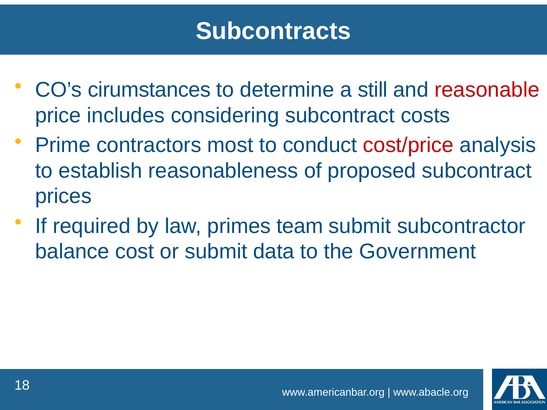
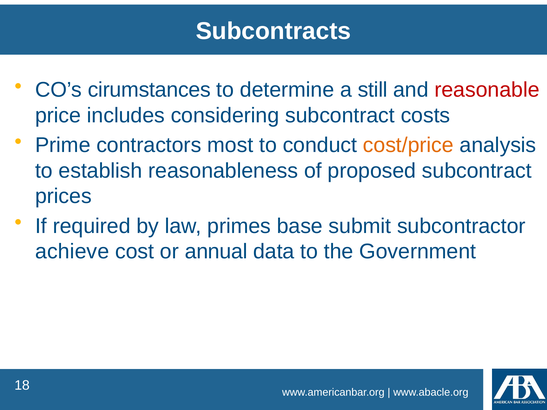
cost/price colour: red -> orange (408, 145)
team: team -> base (300, 226)
balance: balance -> achieve (72, 252)
or submit: submit -> annual (216, 252)
